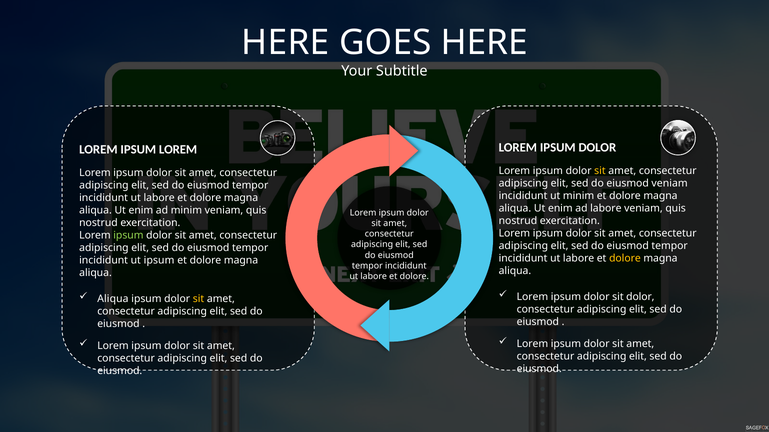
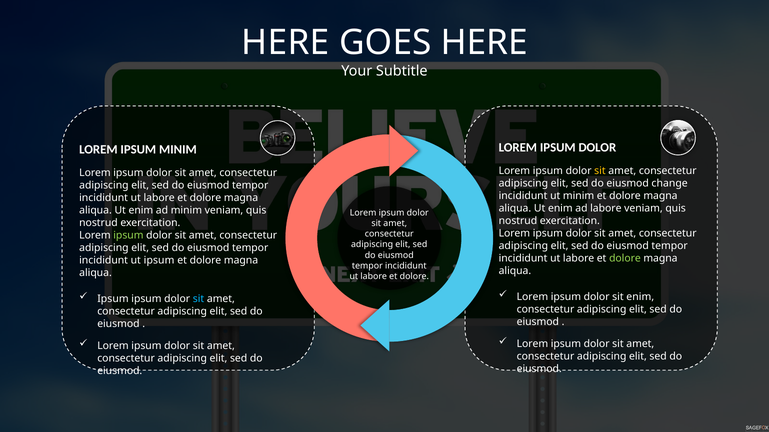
IPSUM LOREM: LOREM -> MINIM (178, 150)
eiusmod veniam: veniam -> change (670, 183)
dolore colour: yellow -> light green (625, 259)
sit dolor: dolor -> enim (640, 297)
Aliqua: Aliqua -> Ipsum (113, 299)
sit colour: yellow -> light blue (198, 299)
